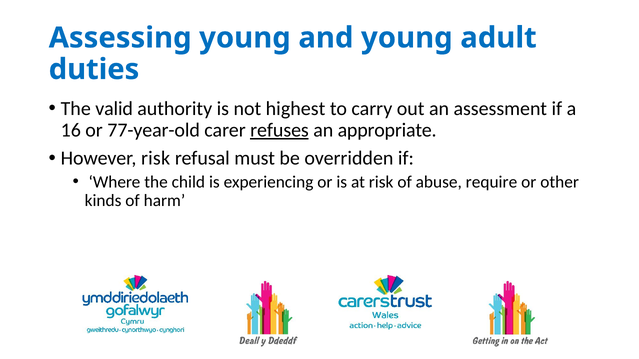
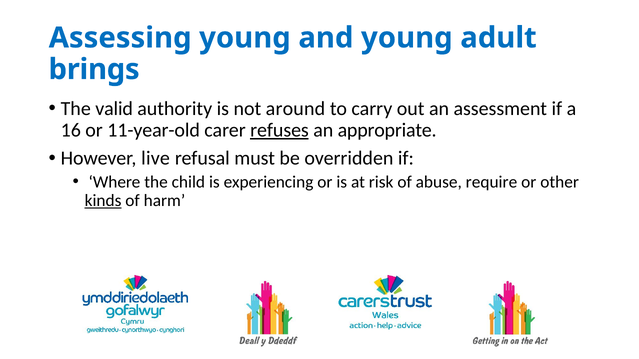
duties: duties -> brings (94, 69)
highest: highest -> around (295, 109)
77-year-old: 77-year-old -> 11-year-old (154, 130)
However risk: risk -> live (156, 159)
kinds underline: none -> present (103, 201)
